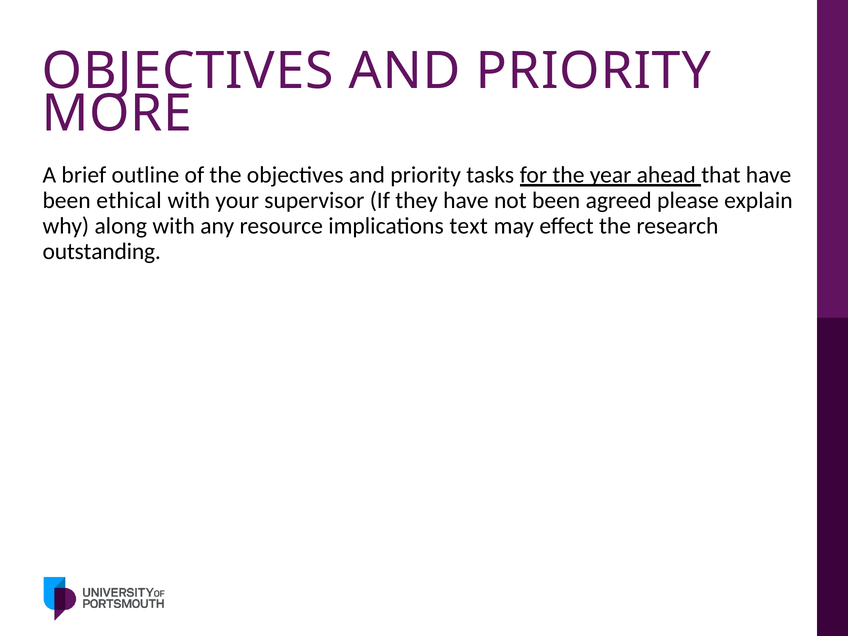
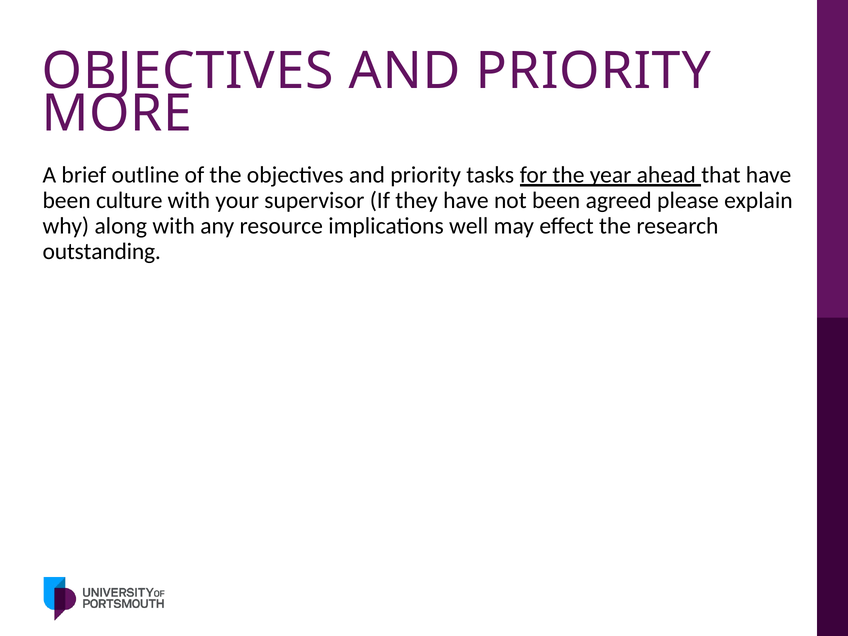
ethical: ethical -> culture (129, 201)
text: text -> well (469, 226)
